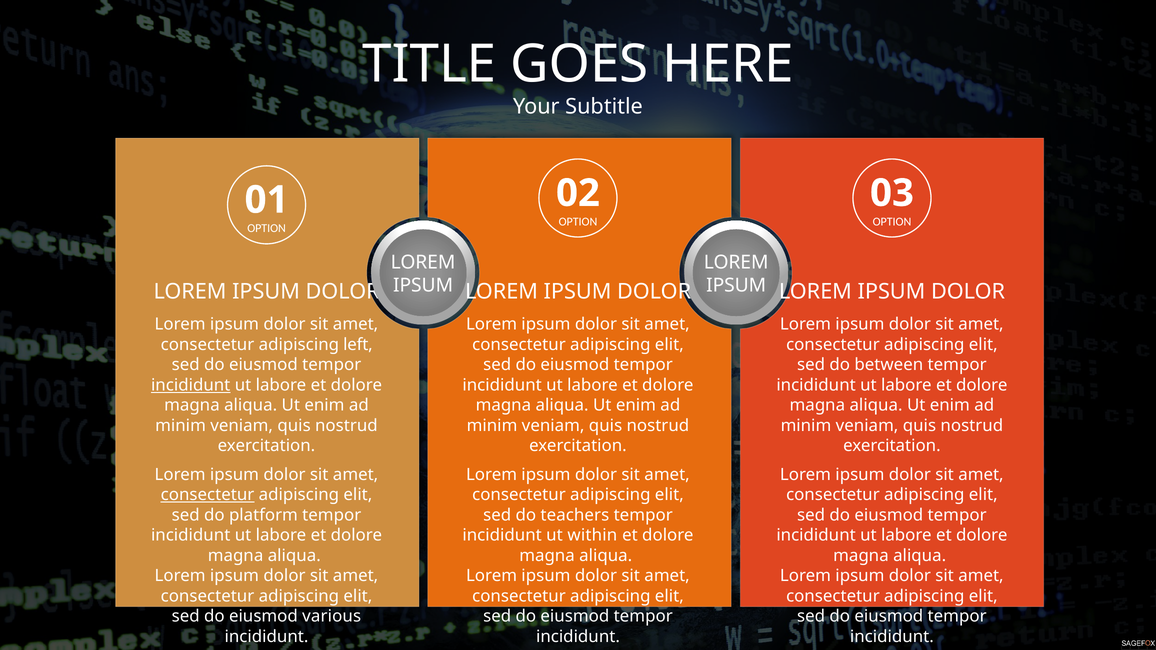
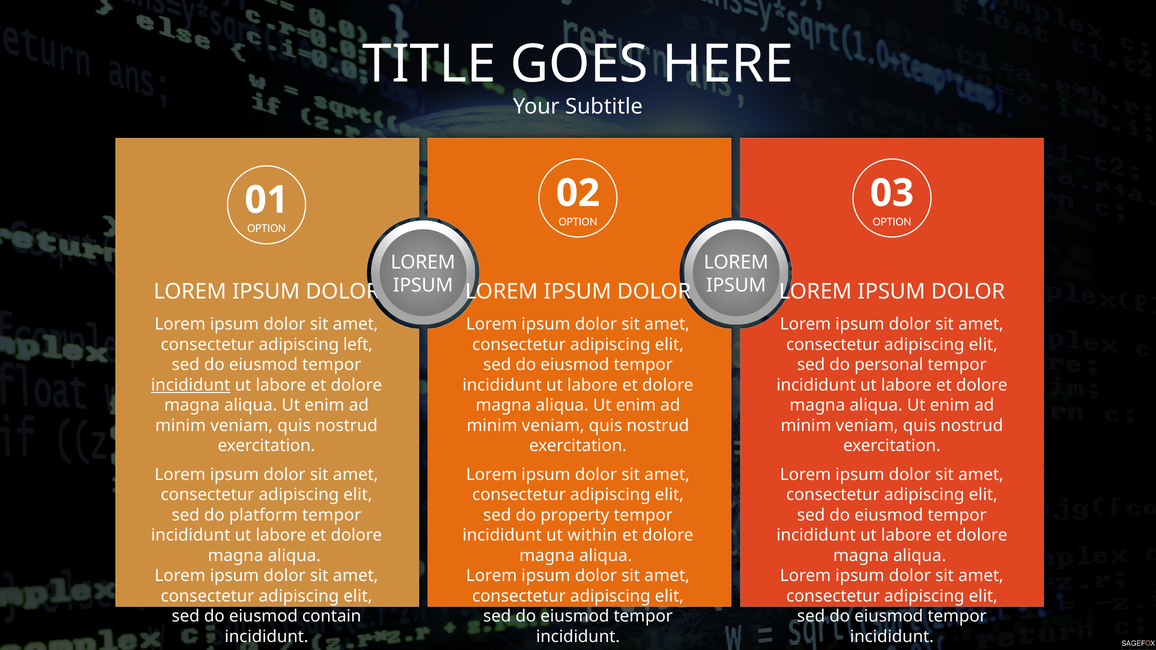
between: between -> personal (889, 365)
consectetur underline: present -> none (208, 495)
teachers: teachers -> property (575, 515)
various: various -> contain (332, 617)
